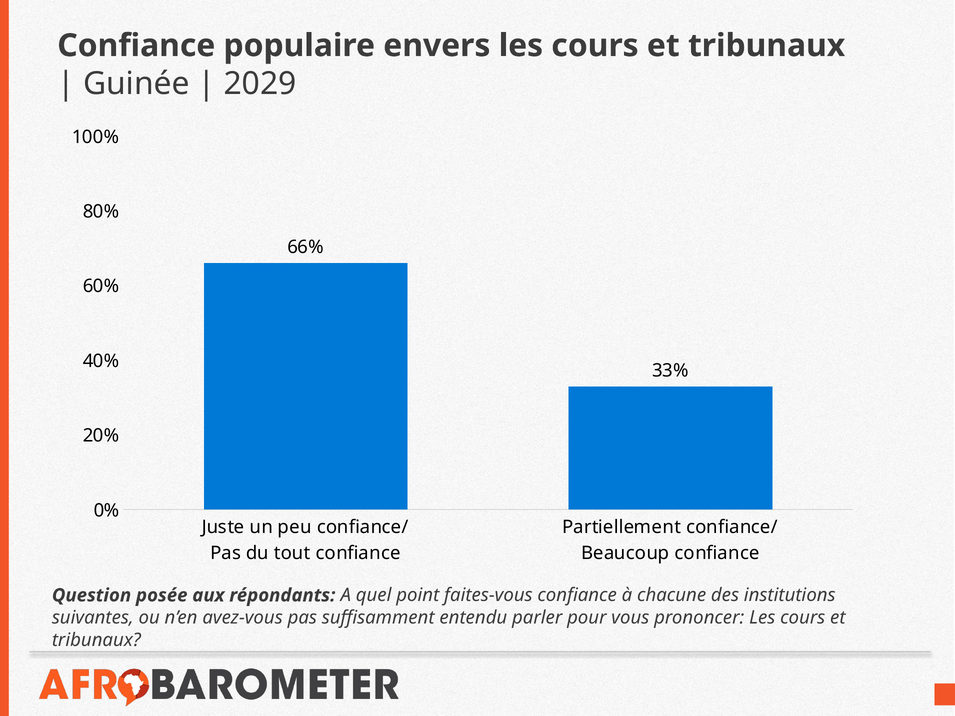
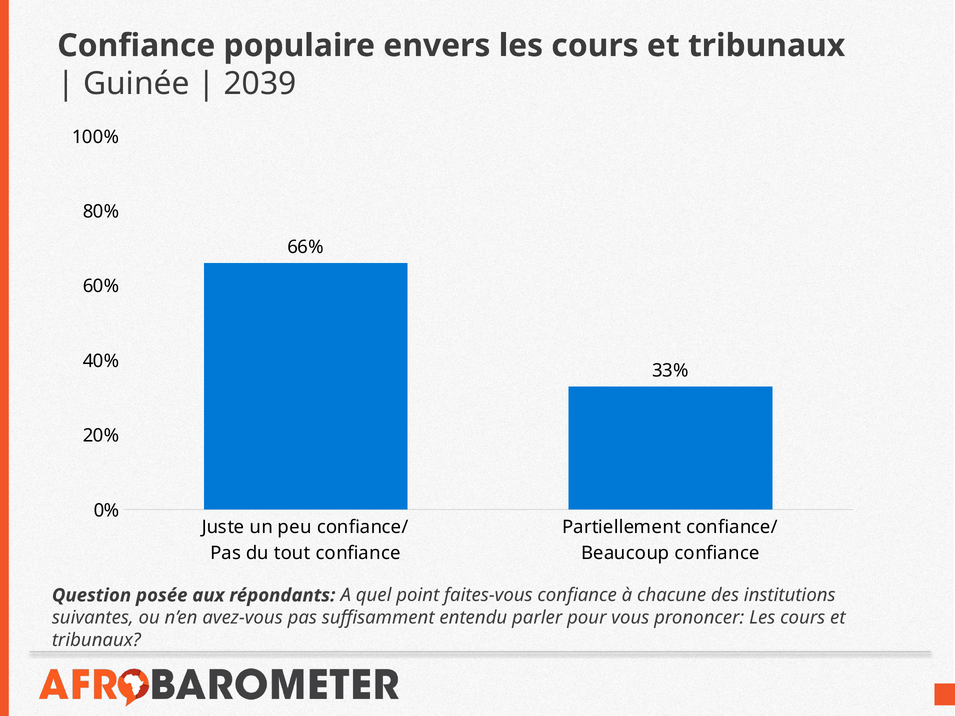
2029: 2029 -> 2039 (260, 84)
